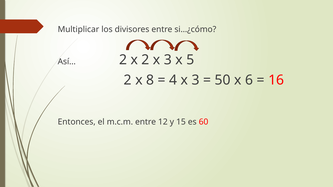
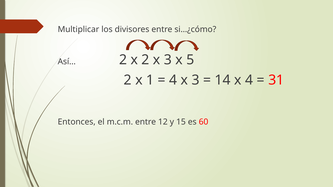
8: 8 -> 1 (150, 80)
50: 50 -> 14 (223, 80)
x 6: 6 -> 4 (249, 80)
16: 16 -> 31 (276, 80)
